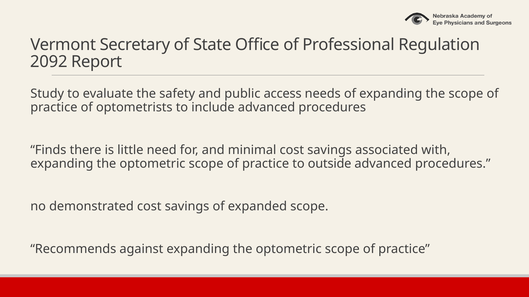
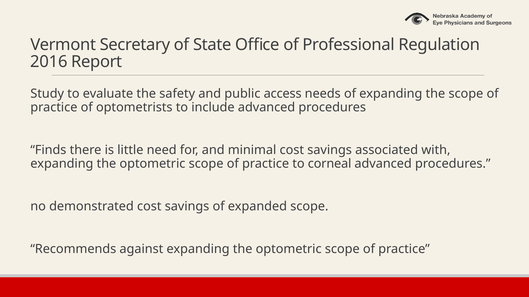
2092: 2092 -> 2016 (49, 62)
outside: outside -> corneal (330, 164)
